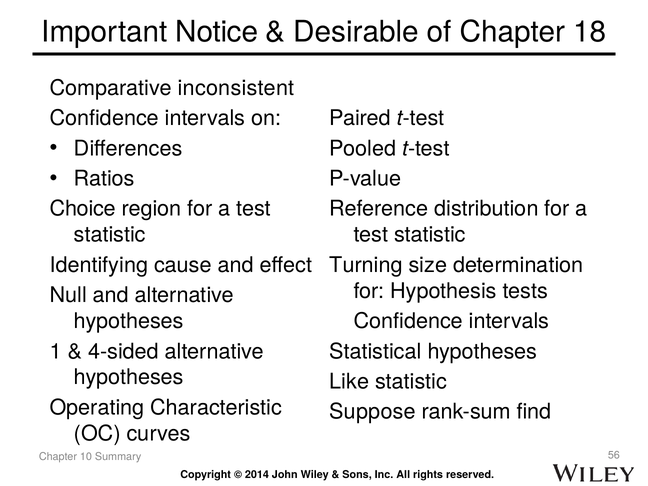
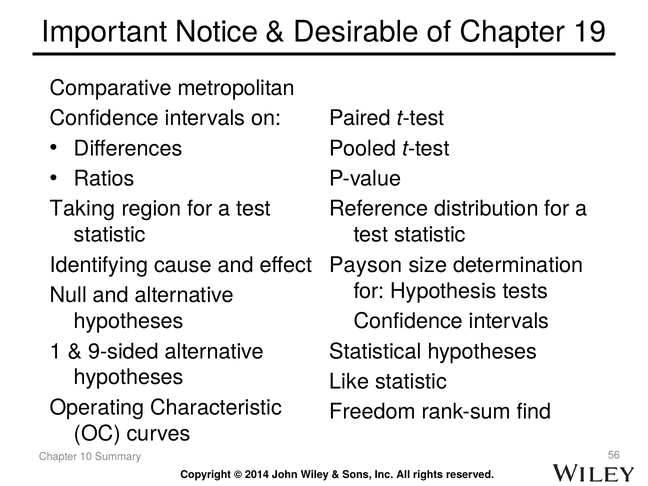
18: 18 -> 19 (590, 32)
inconsistent: inconsistent -> metropolitan (236, 88)
Choice: Choice -> Taking (83, 209)
Turning: Turning -> Payson (366, 265)
4-sided: 4-sided -> 9-sided (123, 351)
Suppose: Suppose -> Freedom (373, 412)
